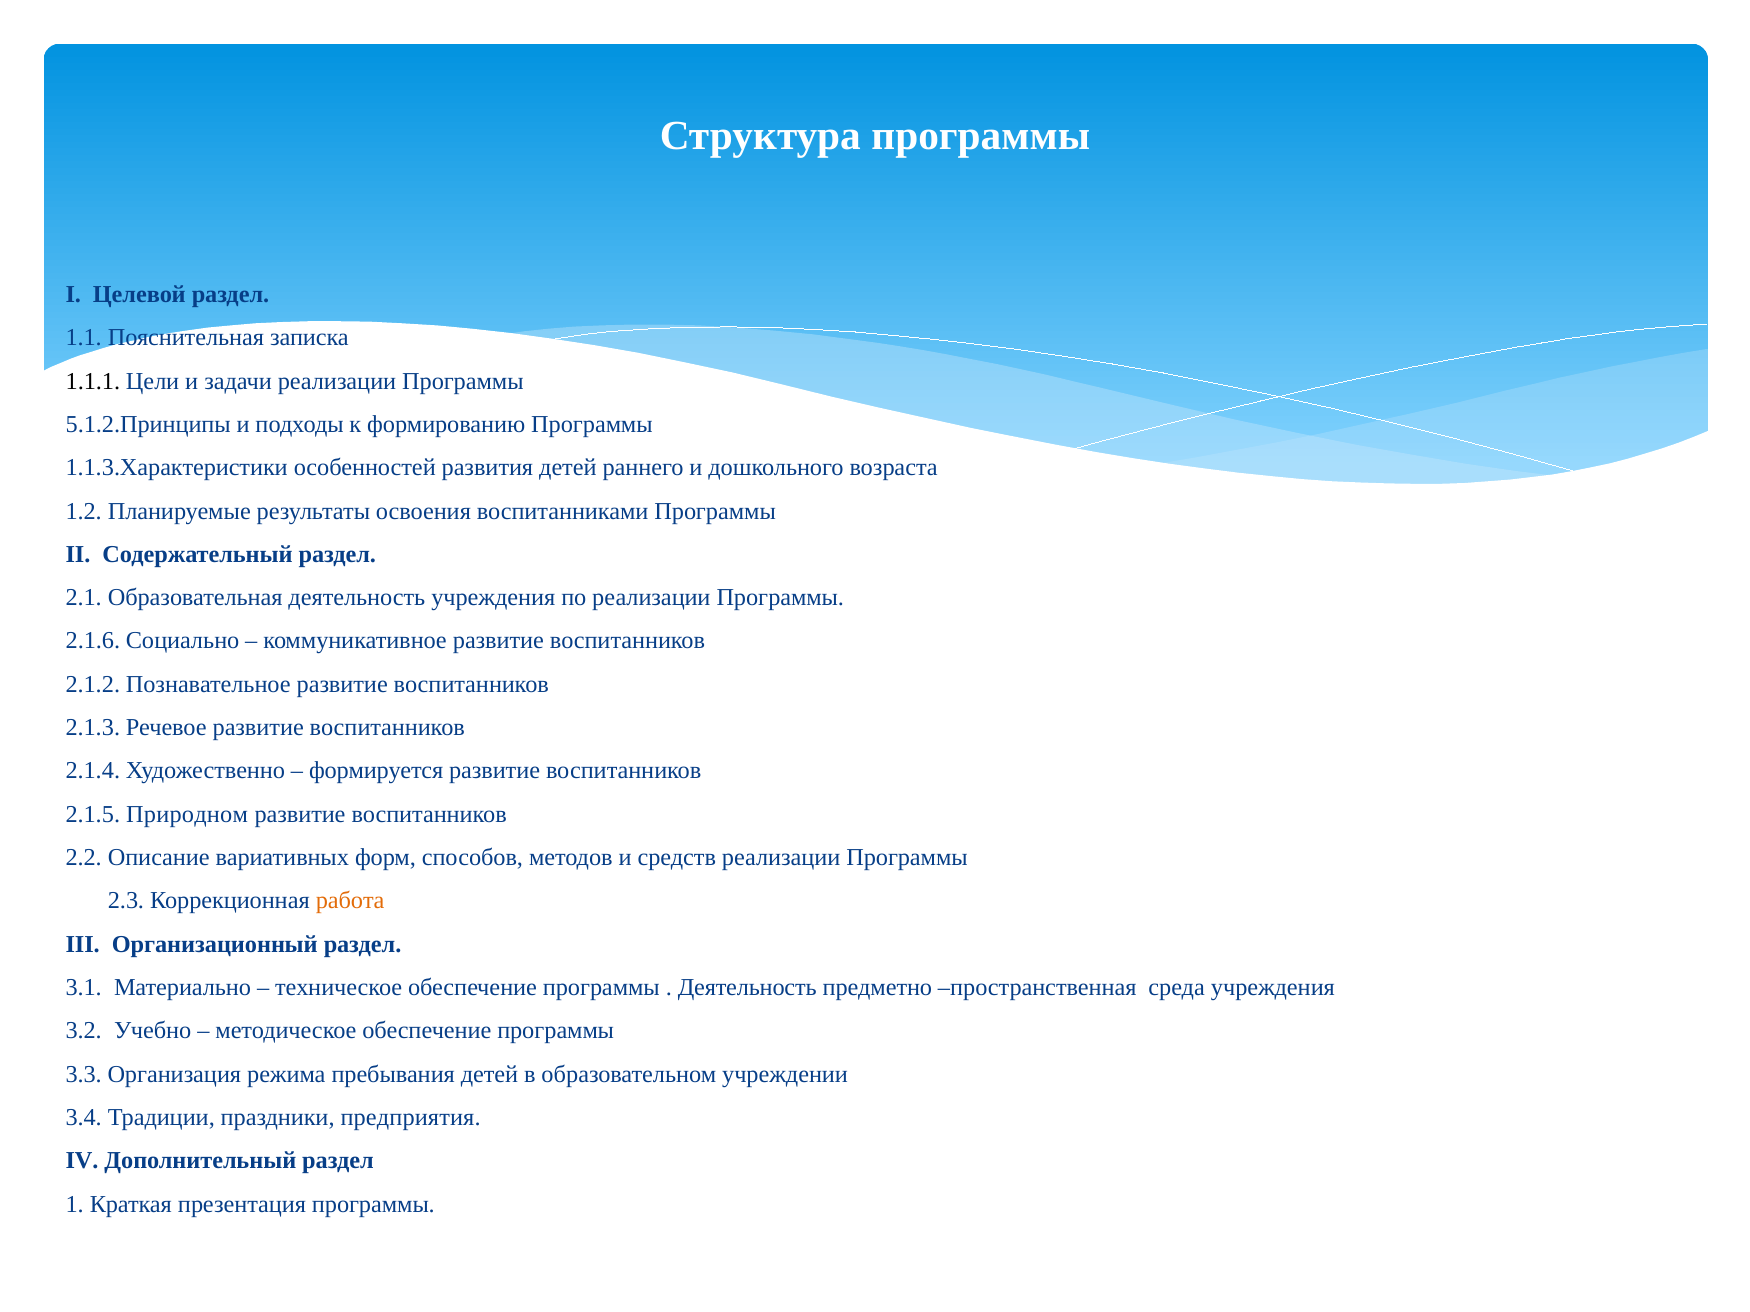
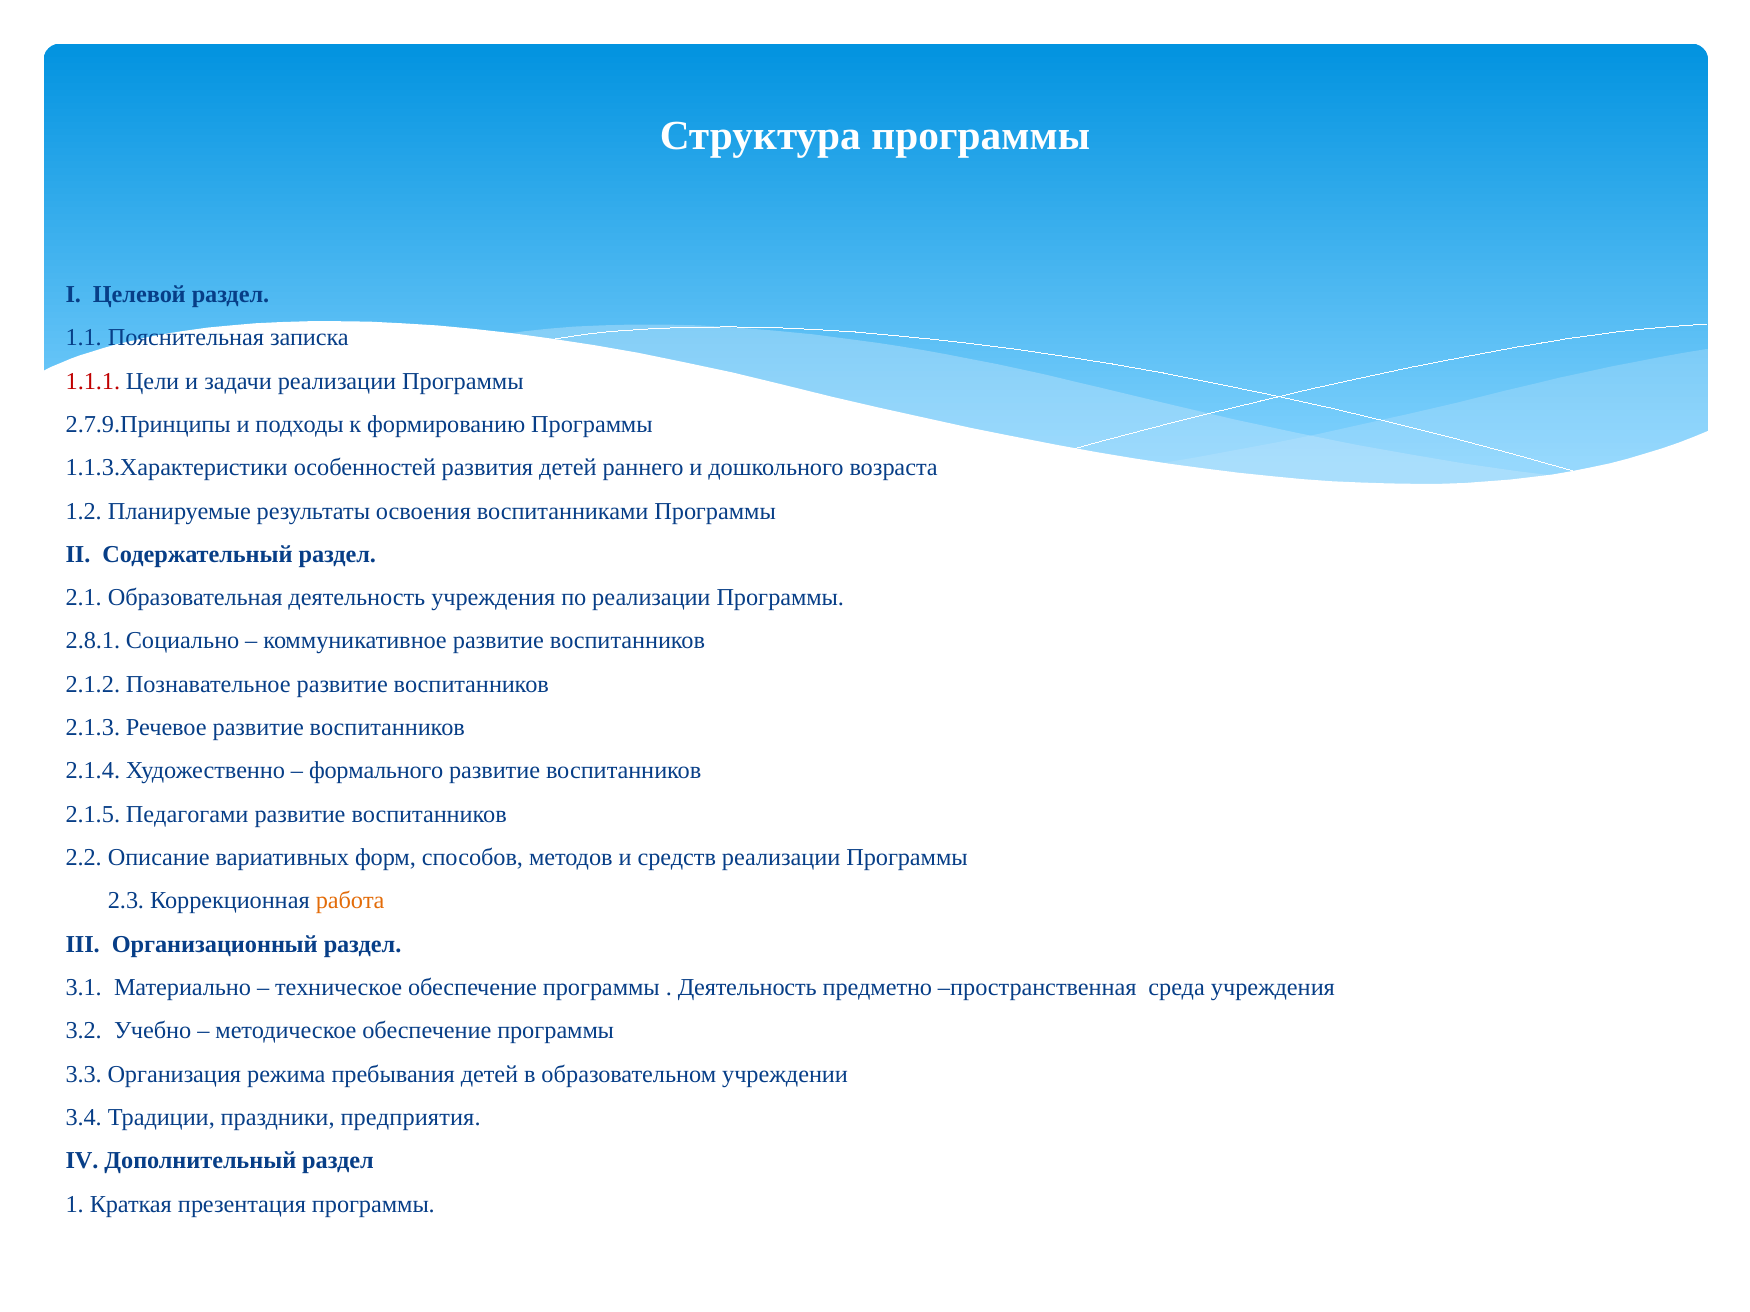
1.1.1 colour: black -> red (93, 381)
5.1.2.Принципы: 5.1.2.Принципы -> 2.7.9.Принципы (148, 425)
2.1.6: 2.1.6 -> 2.8.1 (93, 641)
формируется: формируется -> формального (376, 771)
Природном: Природном -> Педагогами (187, 815)
